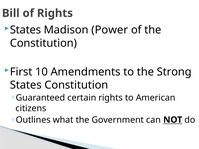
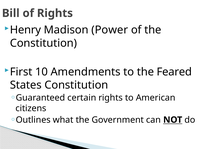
States: States -> Henry (25, 30)
Strong: Strong -> Feared (174, 72)
